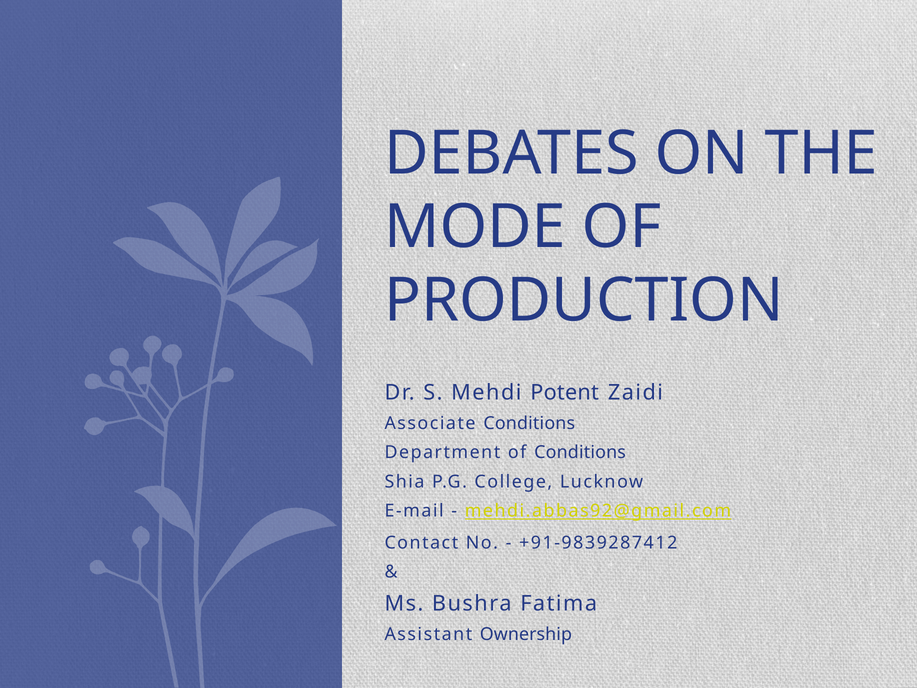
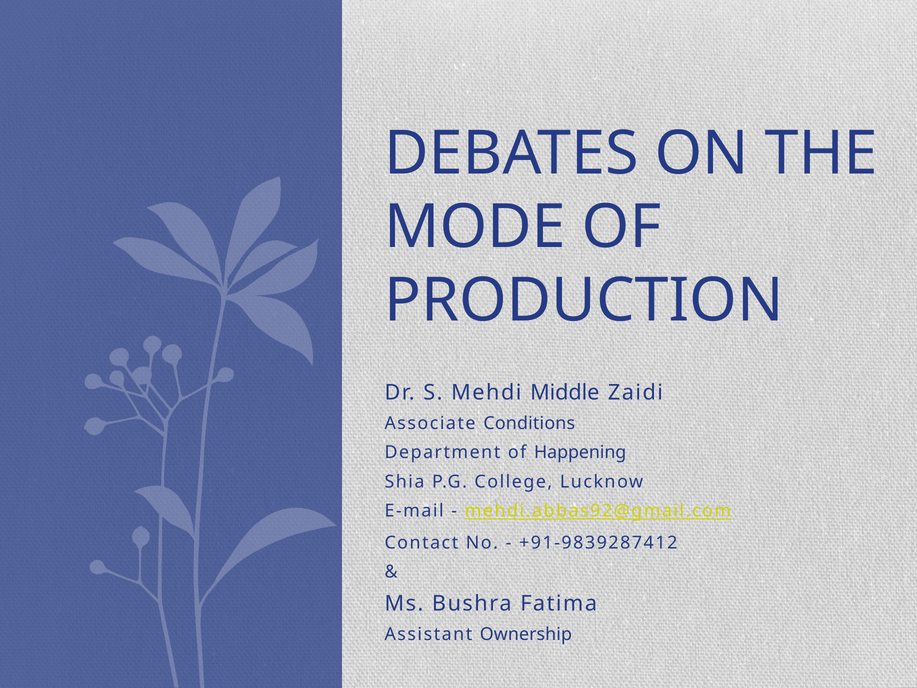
Potent: Potent -> Middle (565, 392)
of Conditions: Conditions -> Happening (580, 452)
